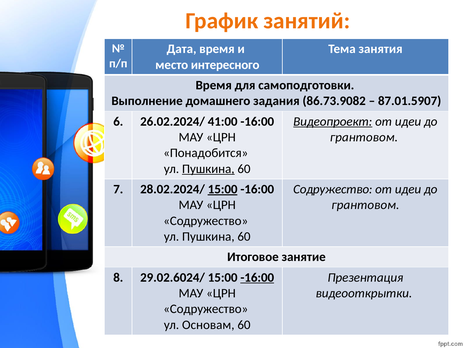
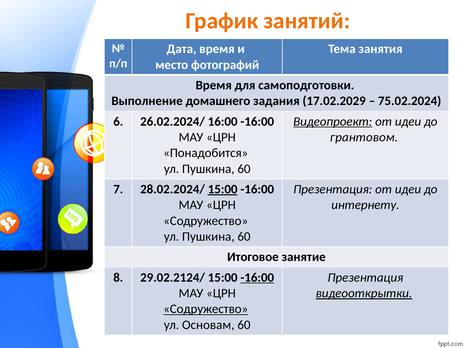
интересного: интересного -> фотографий (225, 65)
86.73.9082: 86.73.9082 -> 17.02.2029 (334, 101)
87.01.5907: 87.01.5907 -> 75.02.2024 (410, 101)
41:00: 41:00 -> 16:00 (223, 121)
Пушкина underline: present -> none (208, 169)
Содружество: Содружество -> Презентация (333, 189)
грантовом: грантовом -> интернету (365, 205)
29.02.6024/: 29.02.6024/ -> 29.02.2124/ (173, 278)
видеооткрытки underline: none -> present (364, 293)
Содружество underline: none -> present (206, 309)
